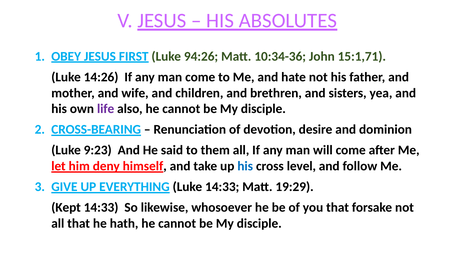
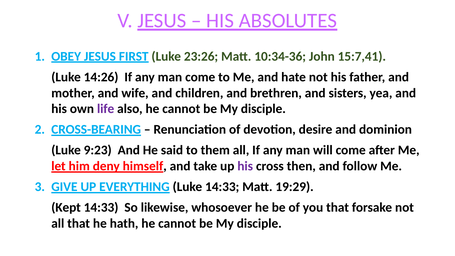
94:26: 94:26 -> 23:26 (201, 56)
15:1,71: 15:1,71 -> 15:7,41 (362, 56)
his colour: blue -> purple (245, 166)
level: level -> then (301, 166)
